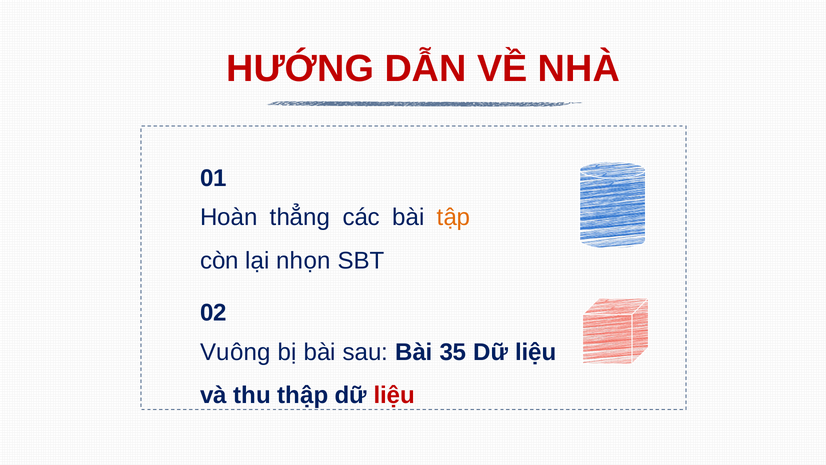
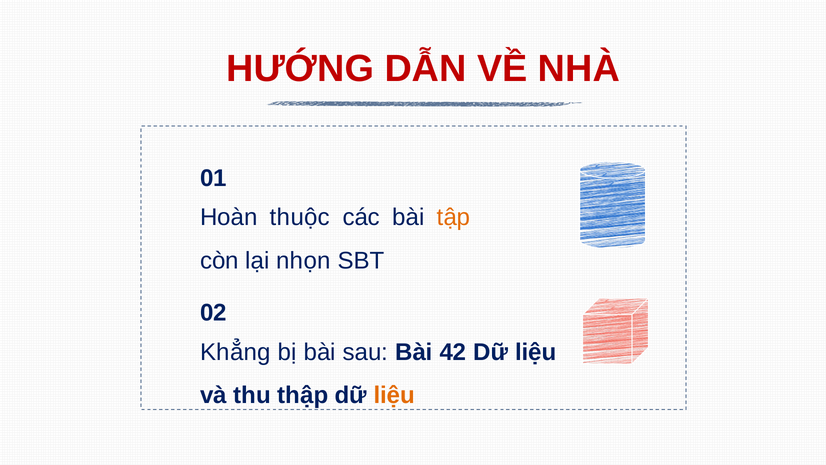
thẳng: thẳng -> thuộc (300, 217)
Vuông: Vuông -> Khẳng (235, 352)
35: 35 -> 42 (453, 352)
liệu colour: red -> orange (394, 395)
